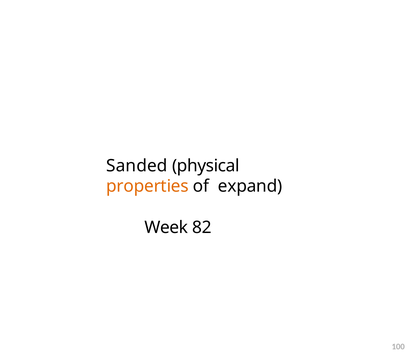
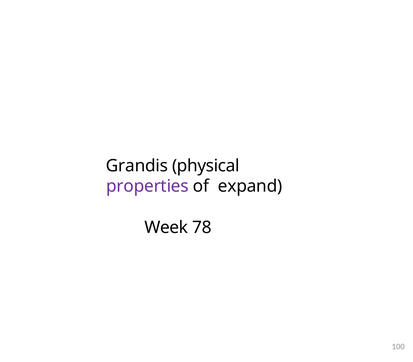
Sanded: Sanded -> Grandis (137, 166)
properties colour: orange -> purple (147, 186)
82: 82 -> 78 (202, 228)
